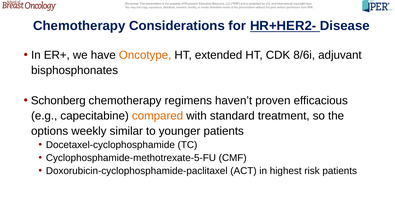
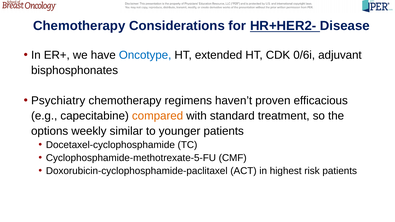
Oncotype colour: orange -> blue (145, 55)
8/6i: 8/6i -> 0/6i (304, 55)
Schonberg: Schonberg -> Psychiatry (58, 101)
